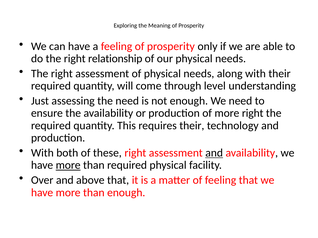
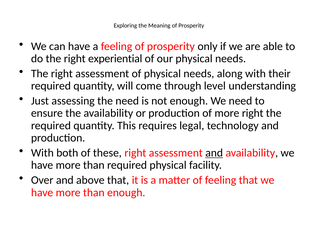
relationship: relationship -> experiential (115, 59)
requires their: their -> legal (192, 126)
more underline: present -> none (68, 166)
